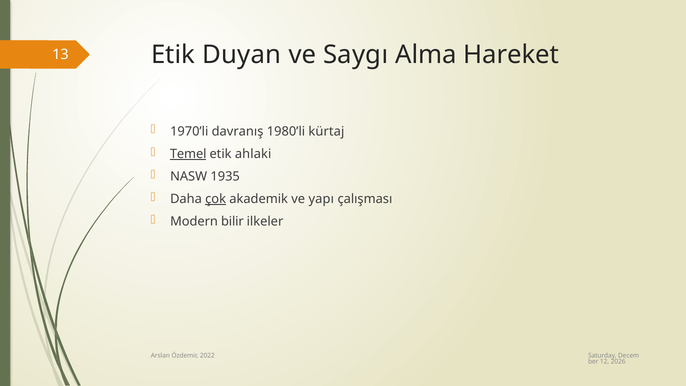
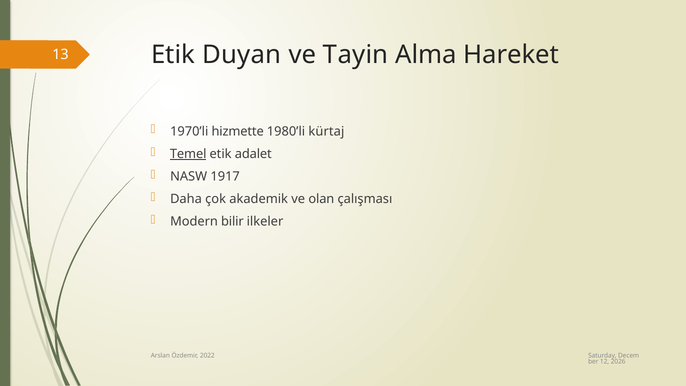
Saygı: Saygı -> Tayin (356, 55)
davranış: davranış -> hizmette (238, 131)
ahlaki: ahlaki -> adalet (253, 154)
1935: 1935 -> 1917 (225, 176)
çok underline: present -> none (216, 199)
yapı: yapı -> olan (321, 199)
